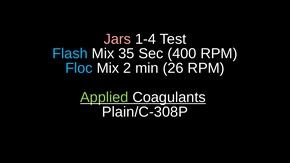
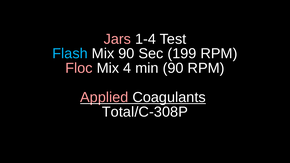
Mix 35: 35 -> 90 (126, 54)
400: 400 -> 199 (182, 54)
Floc colour: light blue -> pink (79, 68)
2: 2 -> 4 (127, 68)
min 26: 26 -> 90 (173, 68)
Applied colour: light green -> pink (104, 97)
Plain/C-308P: Plain/C-308P -> Total/C-308P (145, 112)
